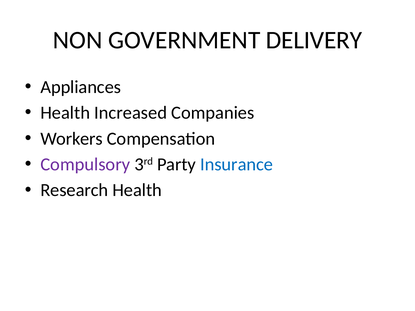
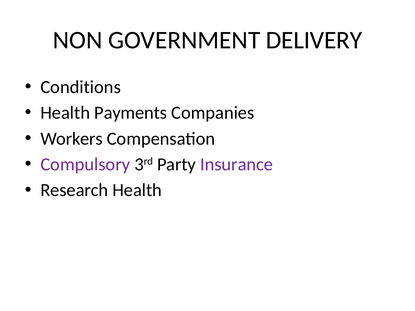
Appliances: Appliances -> Conditions (81, 87)
Increased: Increased -> Payments (131, 113)
Insurance colour: blue -> purple (237, 165)
